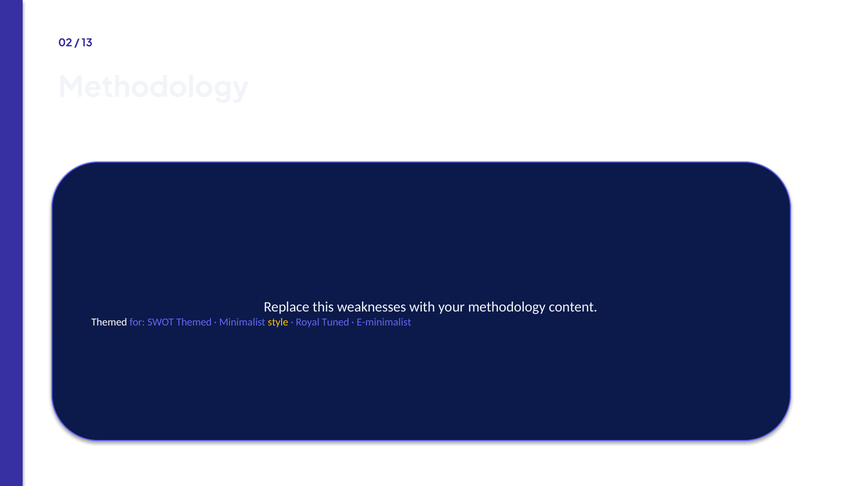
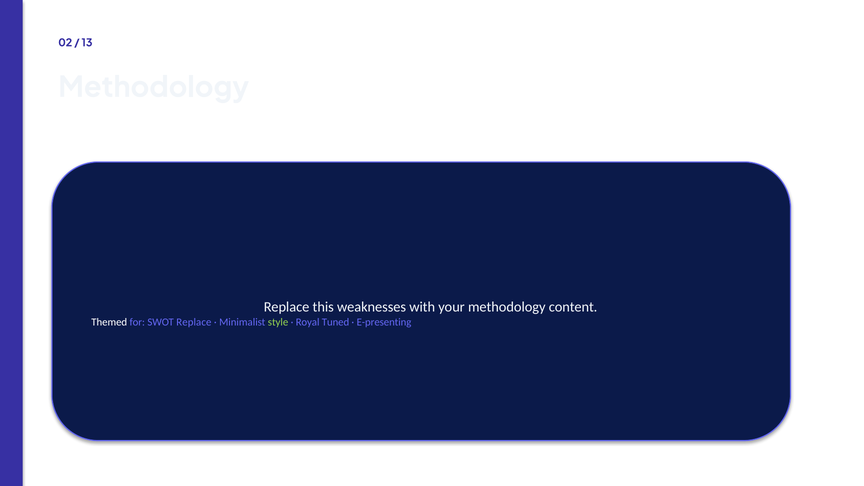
SWOT Themed: Themed -> Replace (194, 322)
style colour: yellow -> light green (278, 322)
E-minimalist: E-minimalist -> E-presenting (384, 322)
